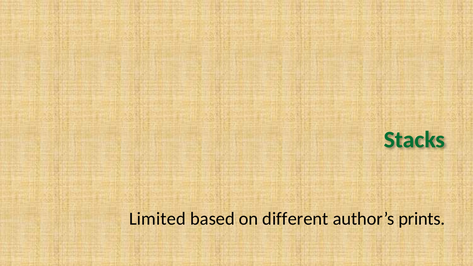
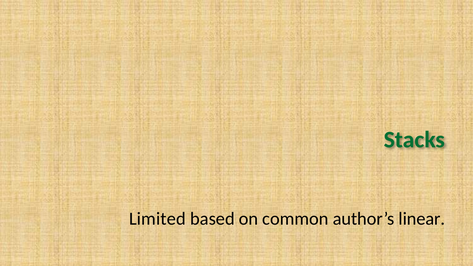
different: different -> common (295, 219)
prints: prints -> linear (422, 219)
